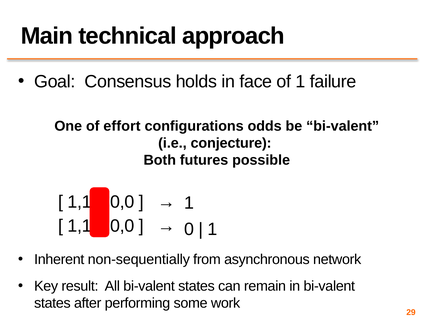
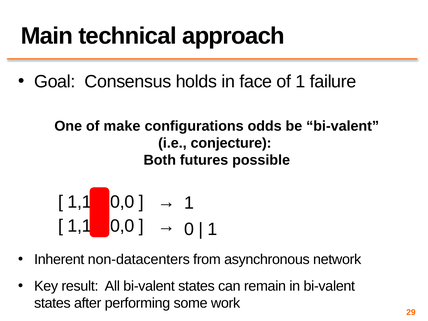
effort: effort -> make (122, 126)
non-sequentially: non-sequentially -> non-datacenters (139, 260)
